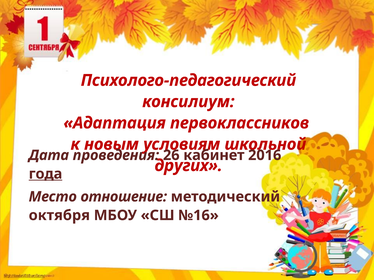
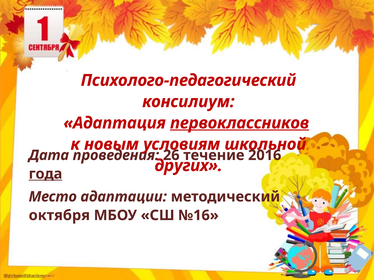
первоклассников underline: none -> present (240, 123)
кабинет: кабинет -> течение (214, 156)
отношение: отношение -> адаптации (124, 197)
